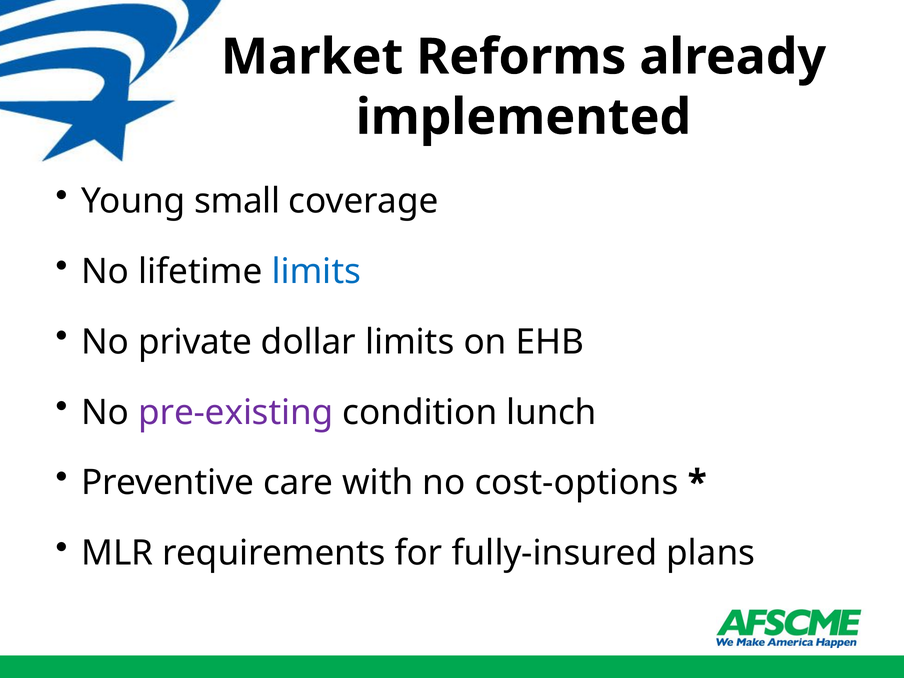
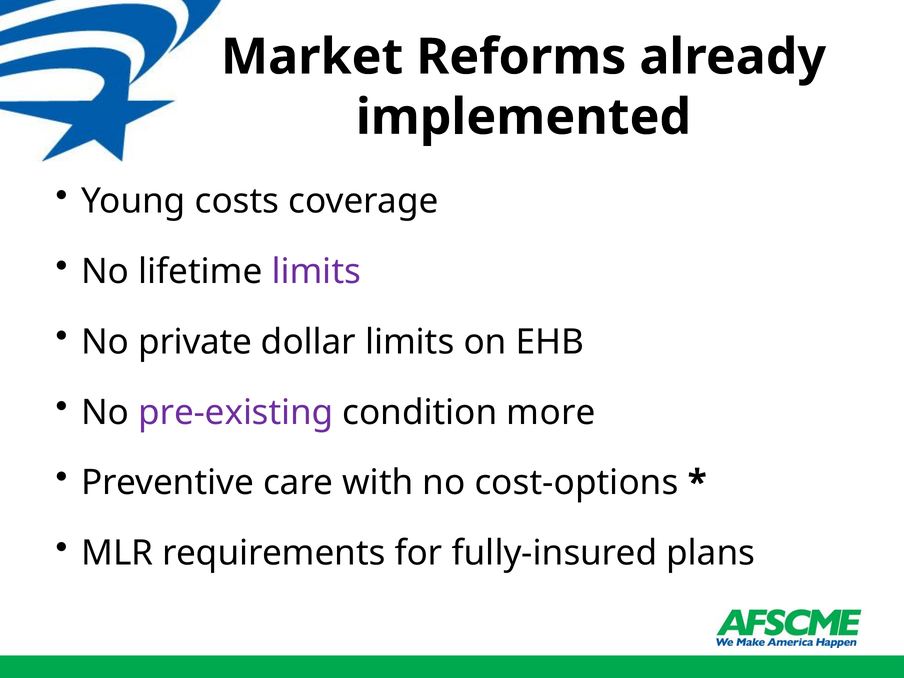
small: small -> costs (237, 201)
limits colour: blue -> purple (316, 272)
lunch: lunch -> more (551, 412)
